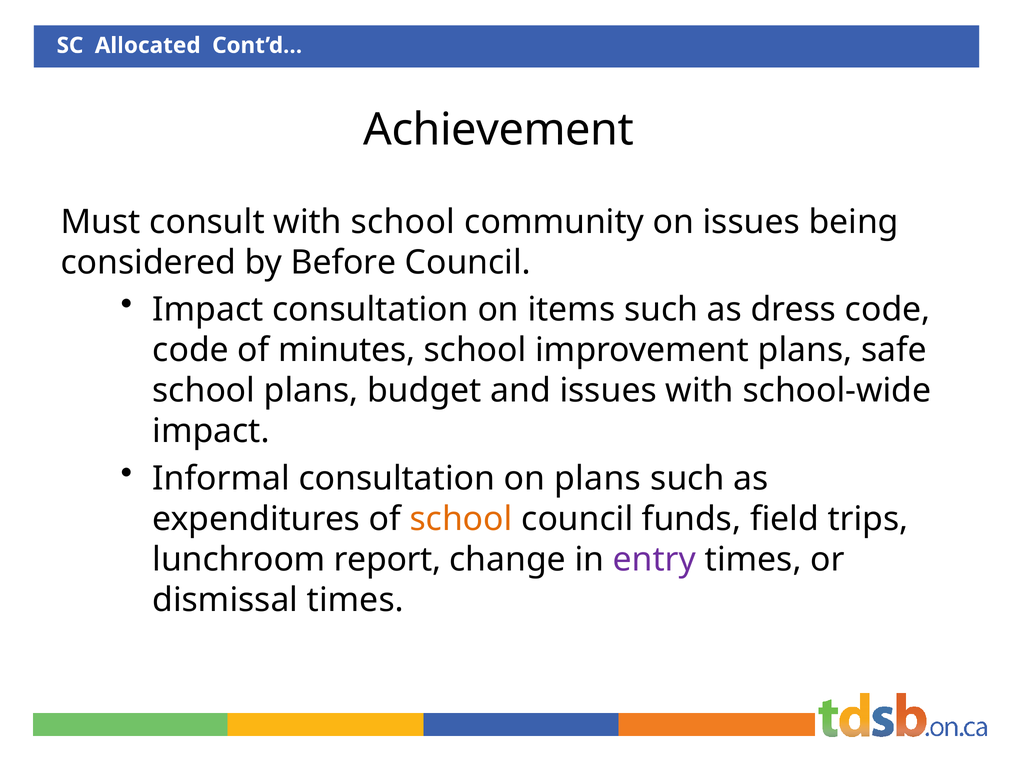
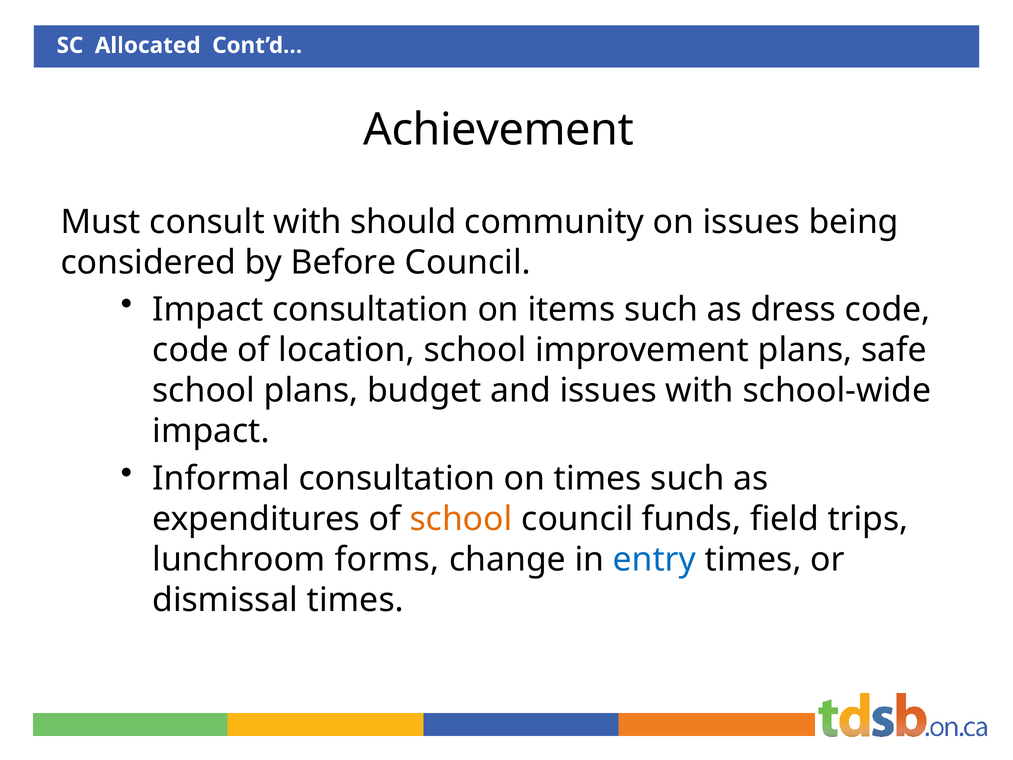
with school: school -> should (403, 222)
minutes: minutes -> location (347, 350)
on plans: plans -> times (598, 478)
report: report -> forms (387, 559)
entry colour: purple -> blue (655, 559)
